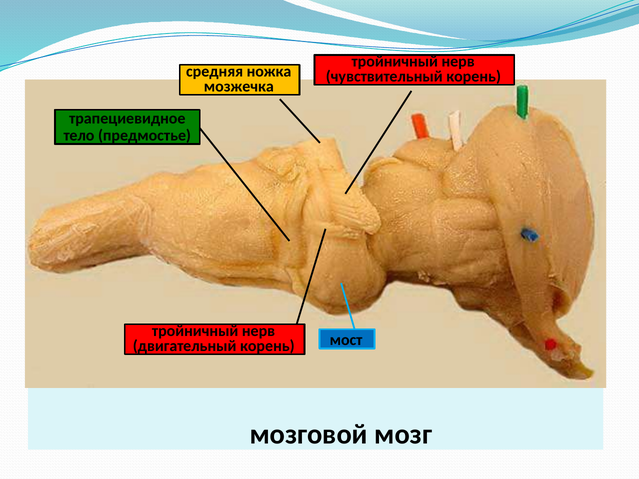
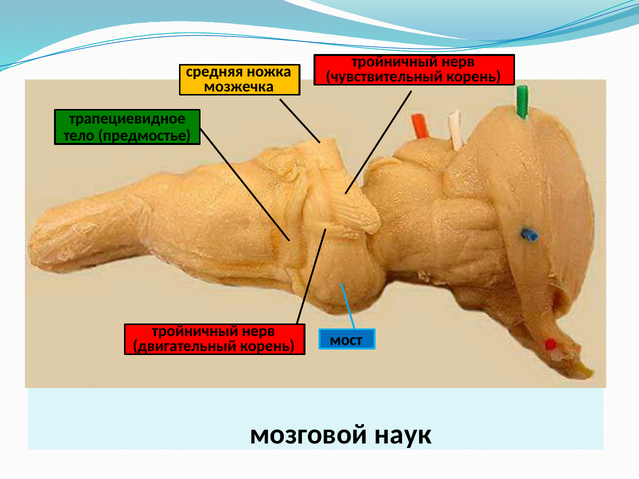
мозг: мозг -> наук (403, 435)
